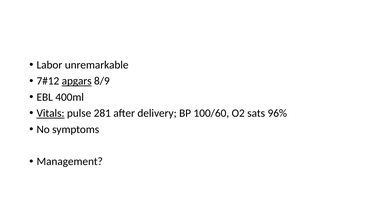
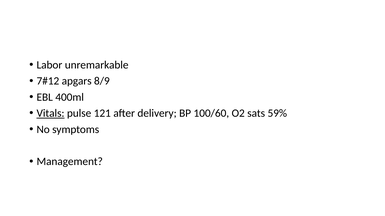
apgars underline: present -> none (77, 81)
281: 281 -> 121 (102, 114)
96%: 96% -> 59% (277, 114)
